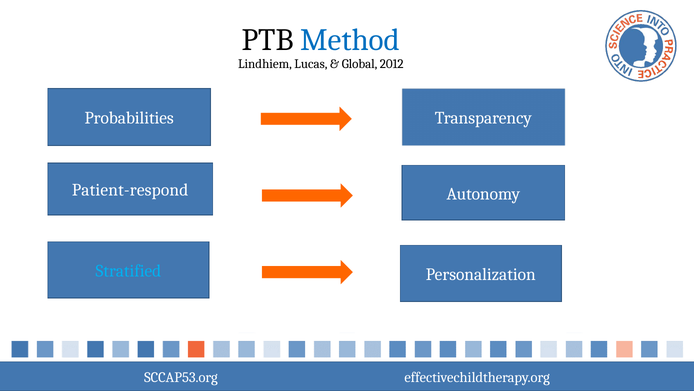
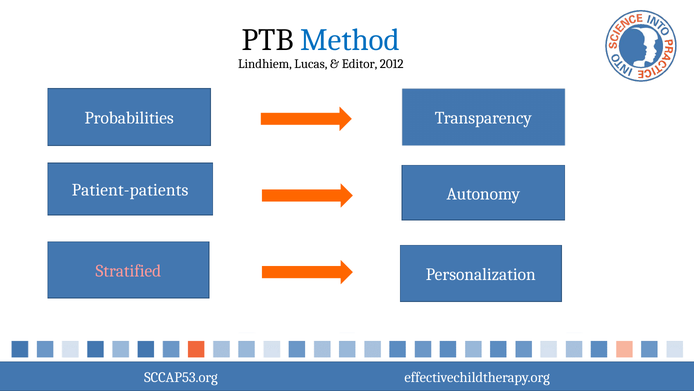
Global: Global -> Editor (360, 64)
Patient-respond: Patient-respond -> Patient-patients (130, 190)
Stratified colour: light blue -> pink (128, 271)
